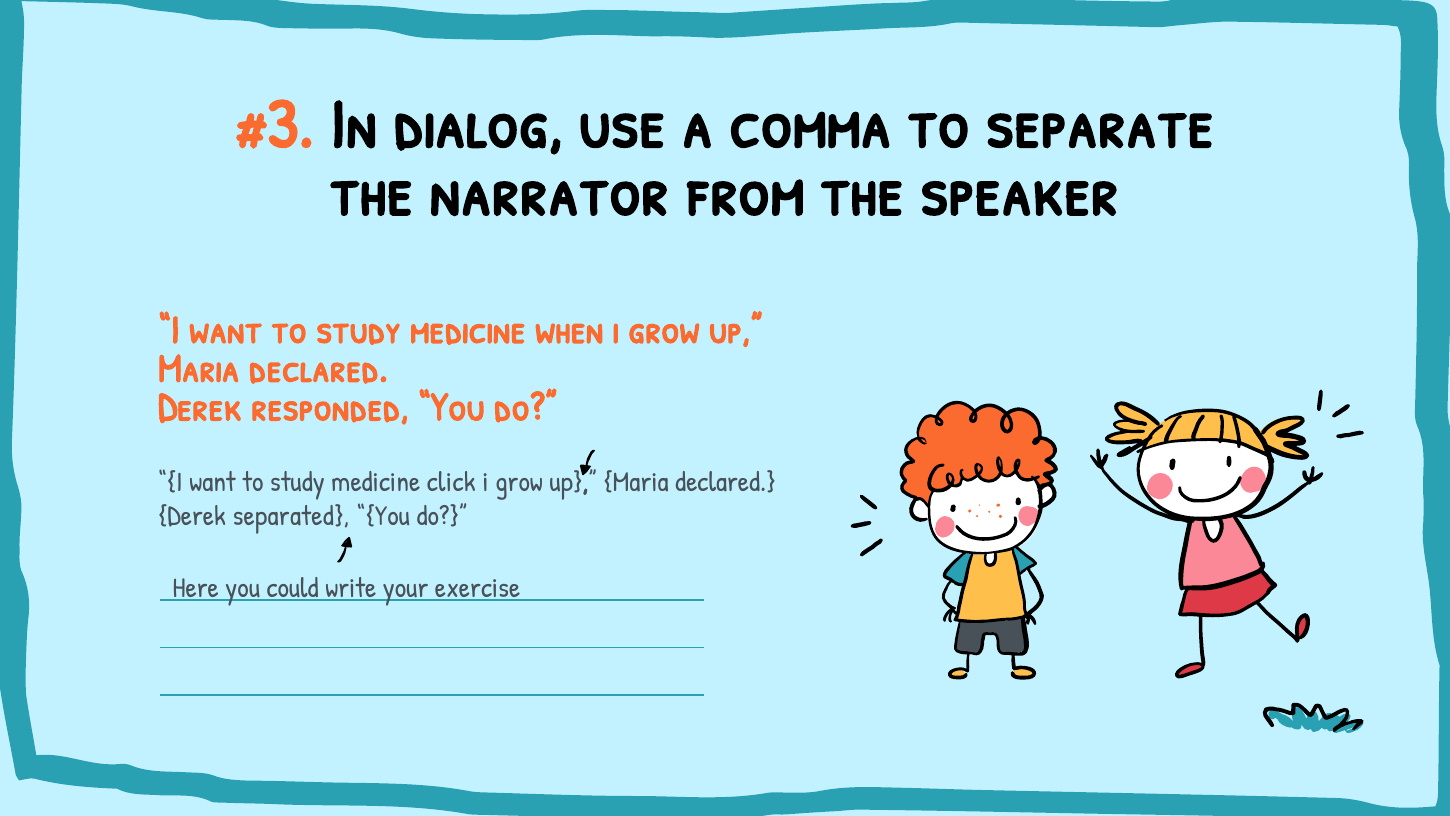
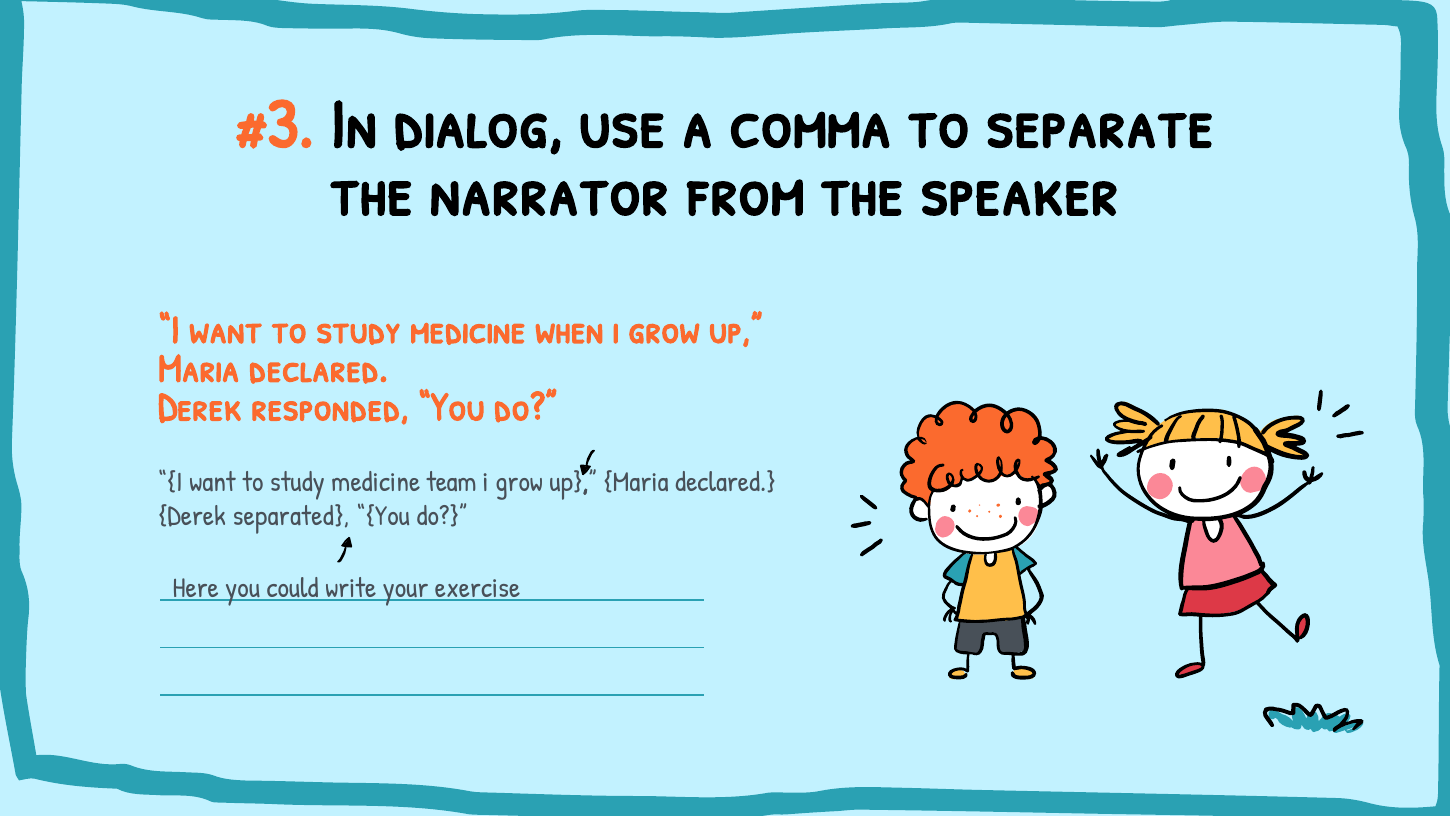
click: click -> team (451, 482)
